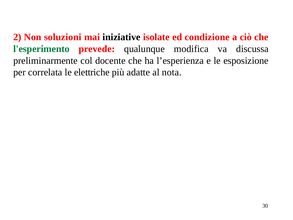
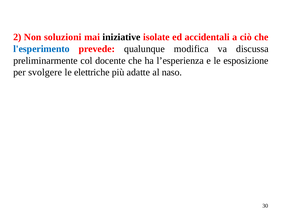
condizione: condizione -> accidentali (207, 37)
l'esperimento colour: green -> blue (41, 49)
correlata: correlata -> svolgere (45, 72)
nota: nota -> naso (172, 72)
